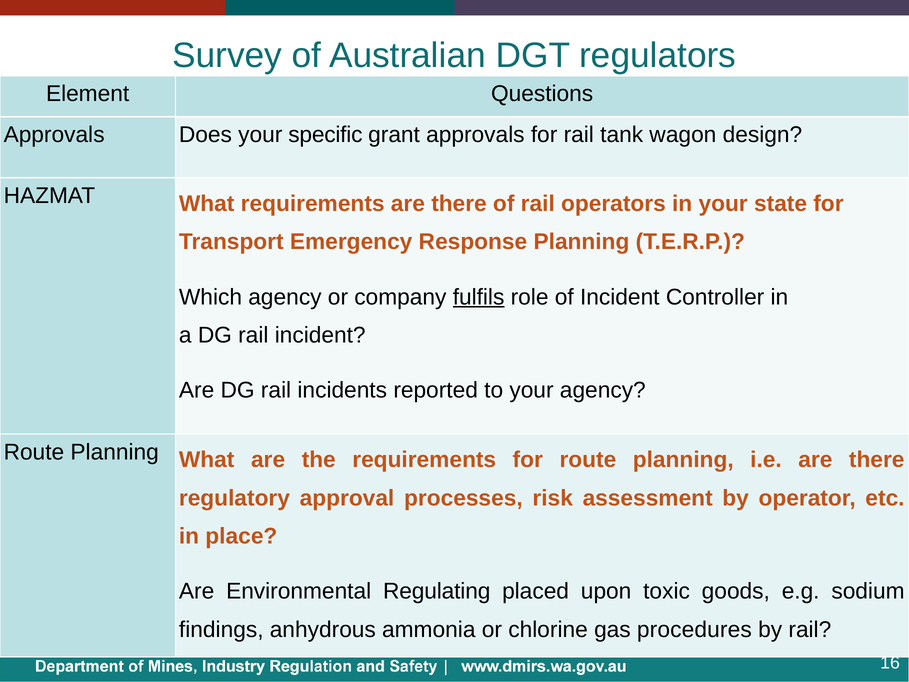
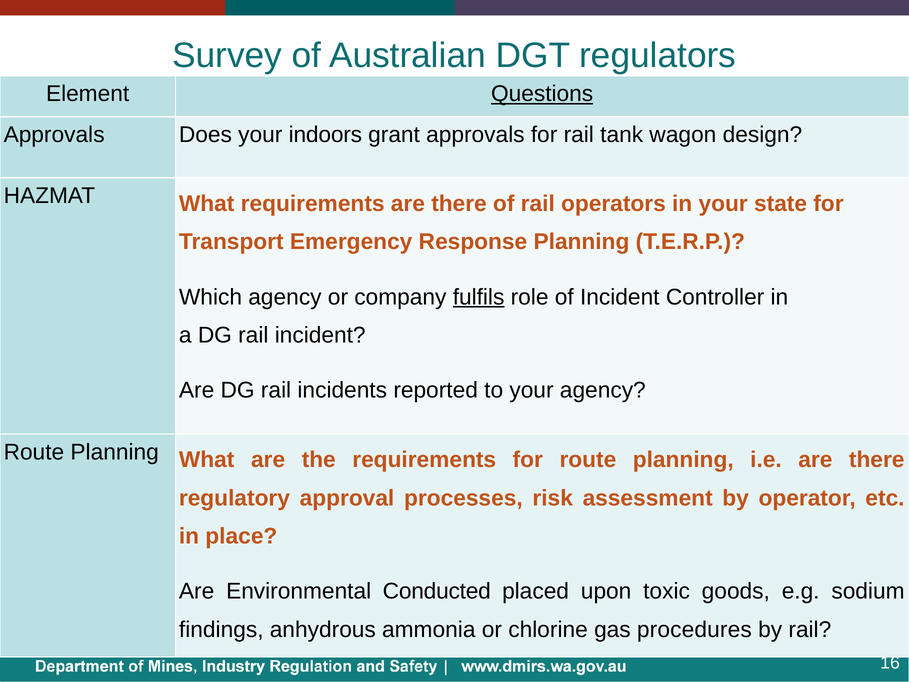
Questions underline: none -> present (542, 94)
specific: specific -> indoors (325, 135)
Regulating: Regulating -> Conducted (437, 591)
